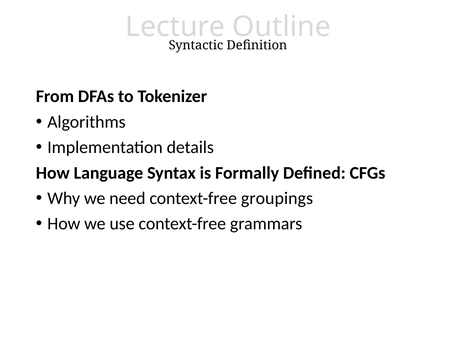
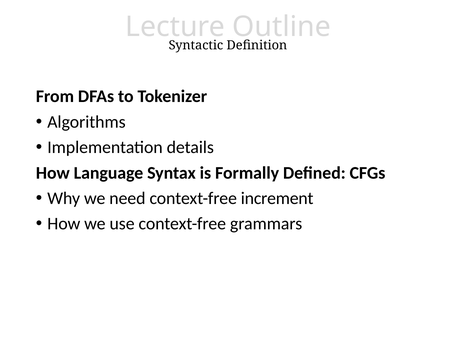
groupings: groupings -> increment (277, 198)
